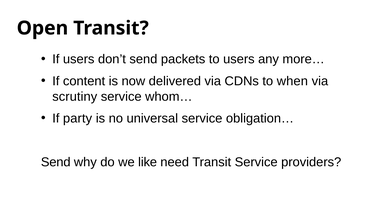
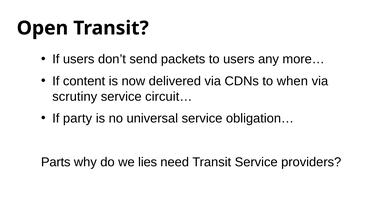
whom…: whom… -> circuit… (169, 97)
Send: Send -> Parts (56, 162)
like: like -> lies (148, 162)
